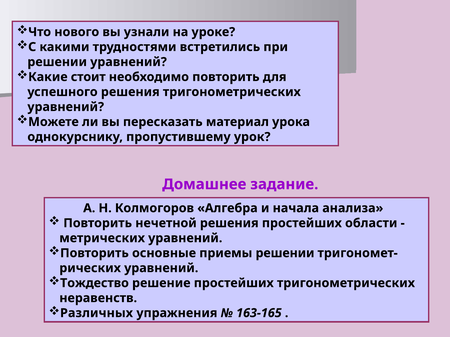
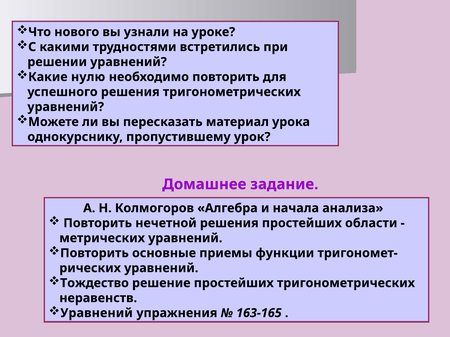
стоит: стоит -> нулю (88, 77)
приемы решении: решении -> функции (285, 253)
Различных: Различных -> Уравнений (97, 313)
